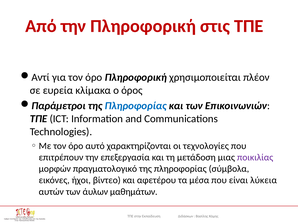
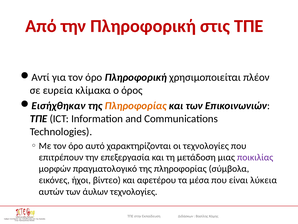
Παράμετροι: Παράμετροι -> Εισήχθηκαν (58, 106)
Πληροφορίας colour: blue -> orange (136, 106)
άυλων μαθημάτων: μαθημάτων -> τεχνολογίες (134, 191)
